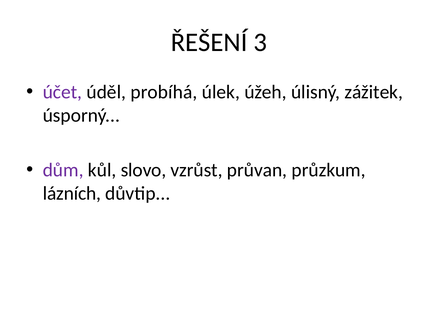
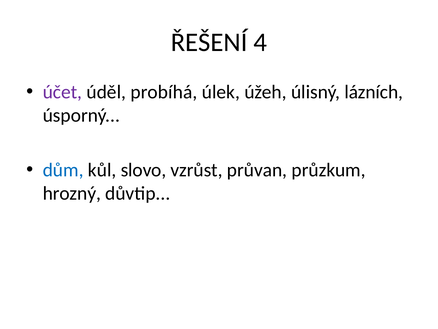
3: 3 -> 4 (260, 42)
zážitek: zážitek -> lázních (374, 92)
dům colour: purple -> blue (63, 170)
lázních: lázních -> hrozný (72, 193)
